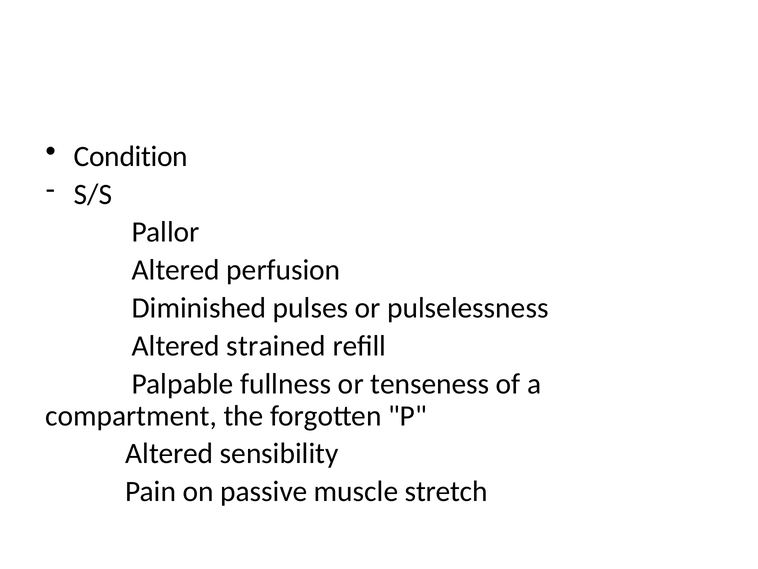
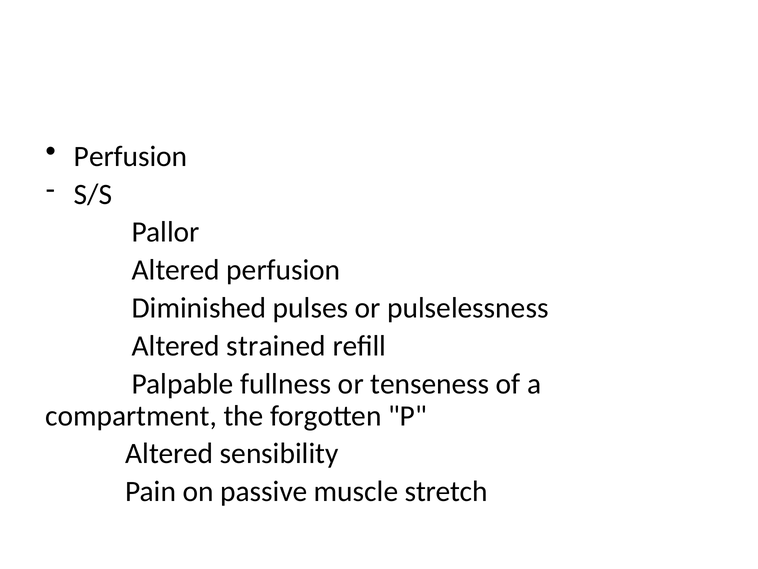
Condition: Condition -> Perfusion (131, 156)
